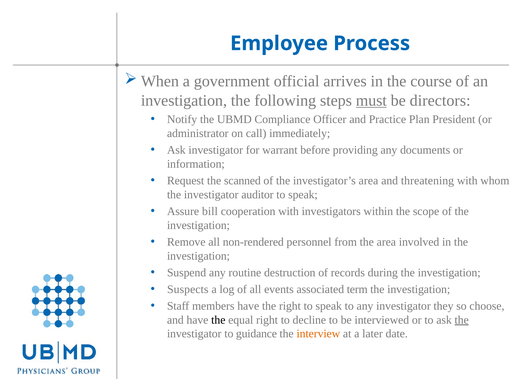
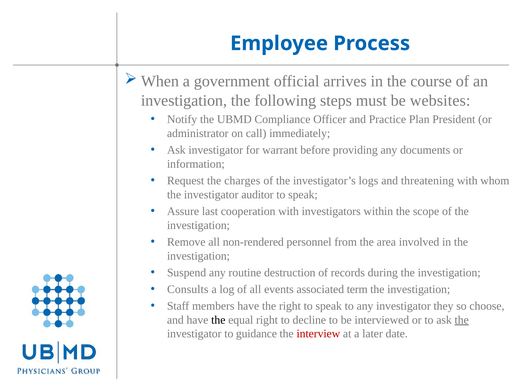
must underline: present -> none (371, 100)
directors: directors -> websites (440, 100)
scanned: scanned -> charges (242, 180)
investigator’s area: area -> logs (368, 180)
bill: bill -> last (210, 211)
Suspects: Suspects -> Consults (188, 289)
interview colour: orange -> red (318, 333)
